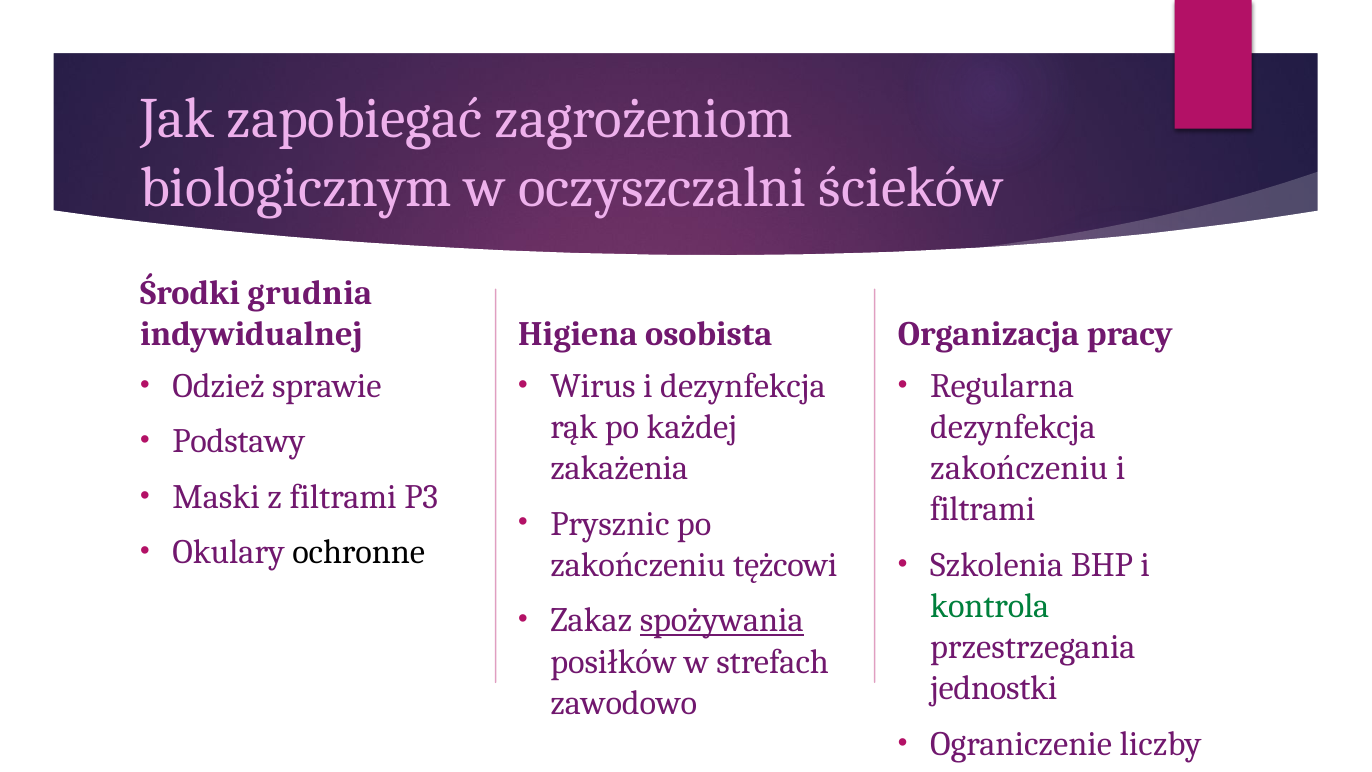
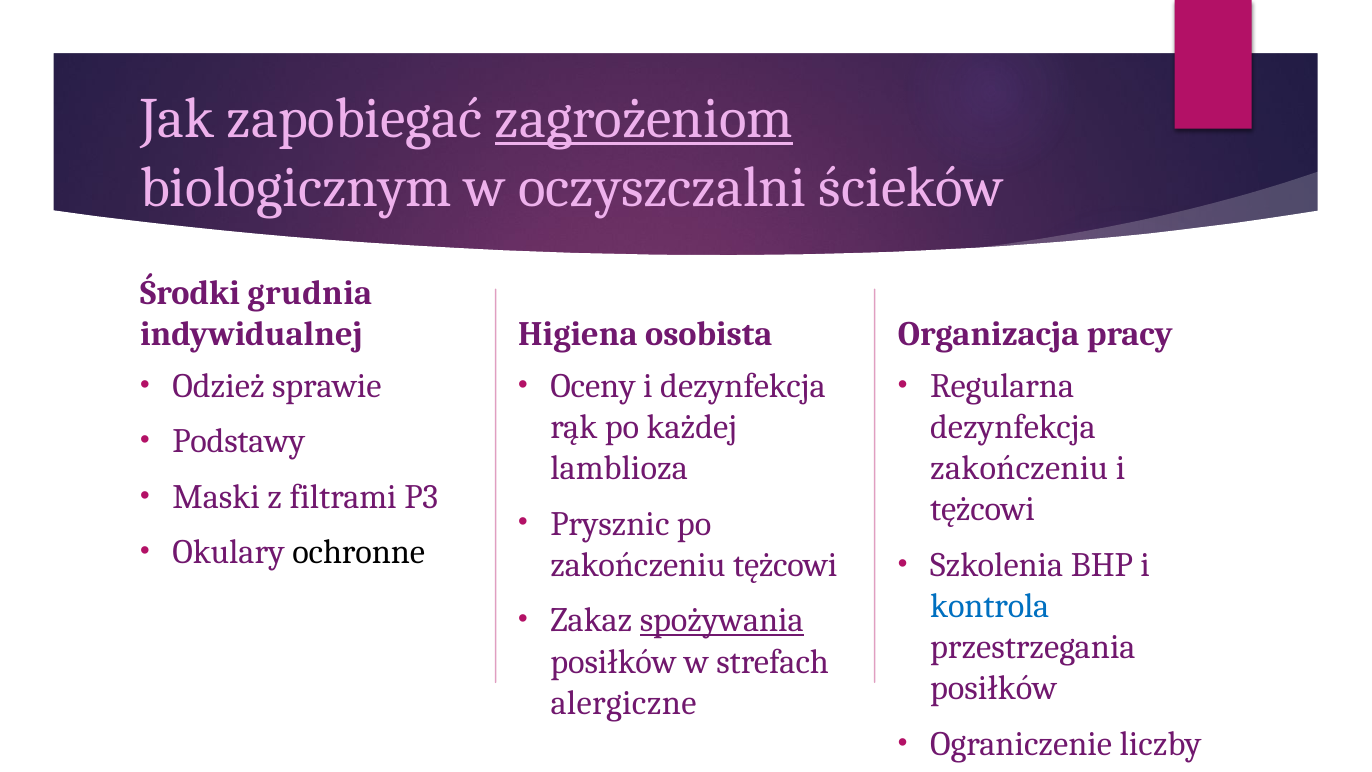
zagrożeniom underline: none -> present (644, 119)
Wirus: Wirus -> Oceny (593, 386)
zakażenia: zakażenia -> lamblioza (619, 468)
filtrami: filtrami -> tężcowi (983, 509)
kontrola colour: green -> blue (990, 606)
jednostki: jednostki -> posiłków (994, 688)
zawodowo: zawodowo -> alergiczne (623, 703)
